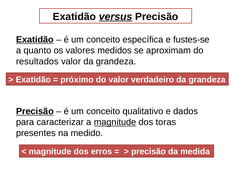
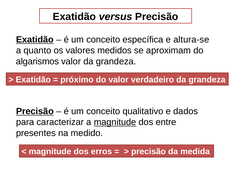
versus underline: present -> none (116, 17)
fustes-se: fustes-se -> altura-se (191, 40)
resultados: resultados -> algarismos (37, 61)
toras: toras -> entre (166, 122)
